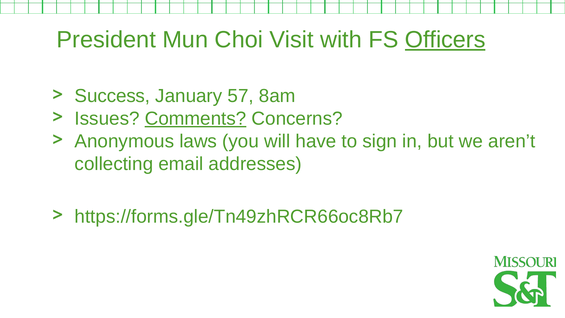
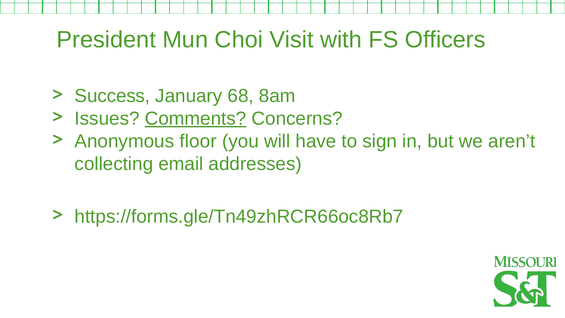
Officers underline: present -> none (445, 40)
57: 57 -> 68 (241, 96)
laws: laws -> floor (198, 141)
